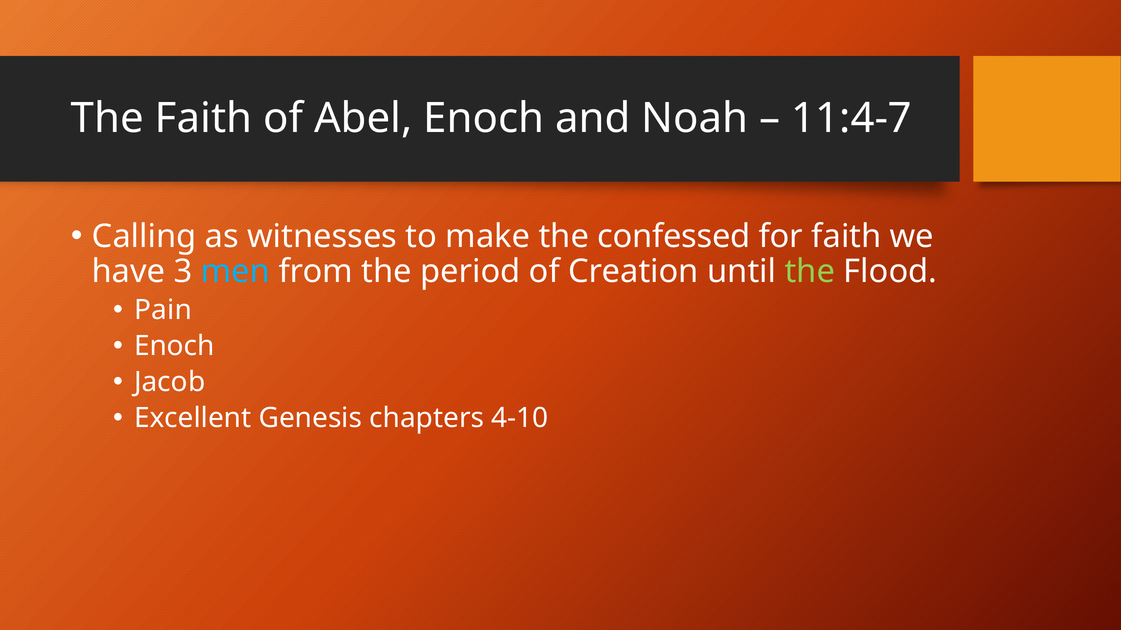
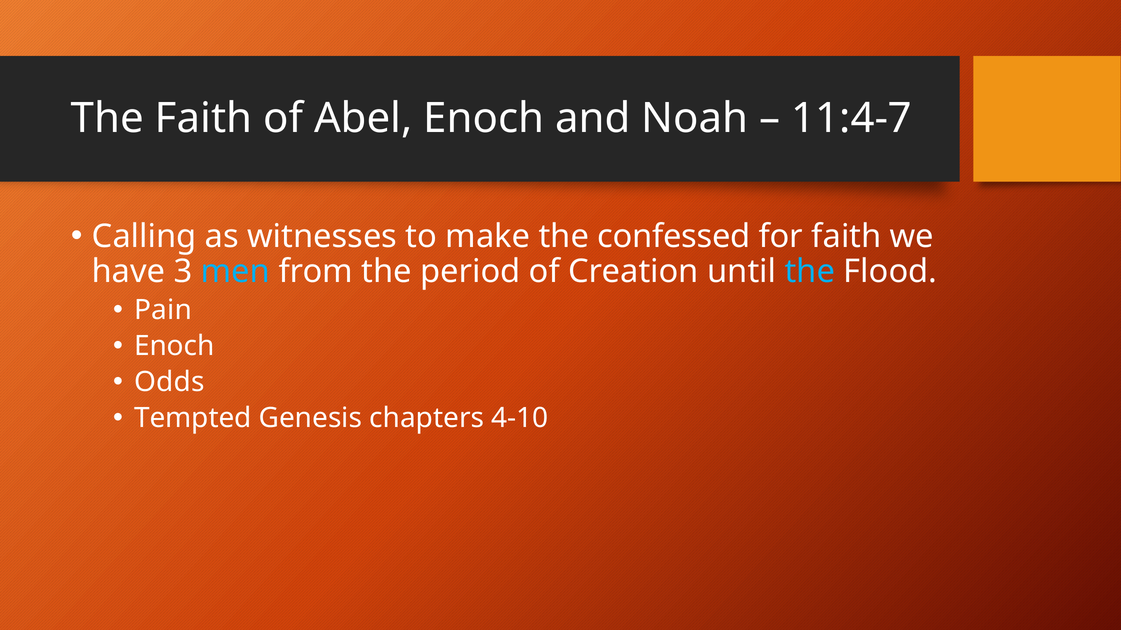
the colour: light green -> light blue (810, 272)
Jacob: Jacob -> Odds (170, 383)
Excellent: Excellent -> Tempted (193, 419)
